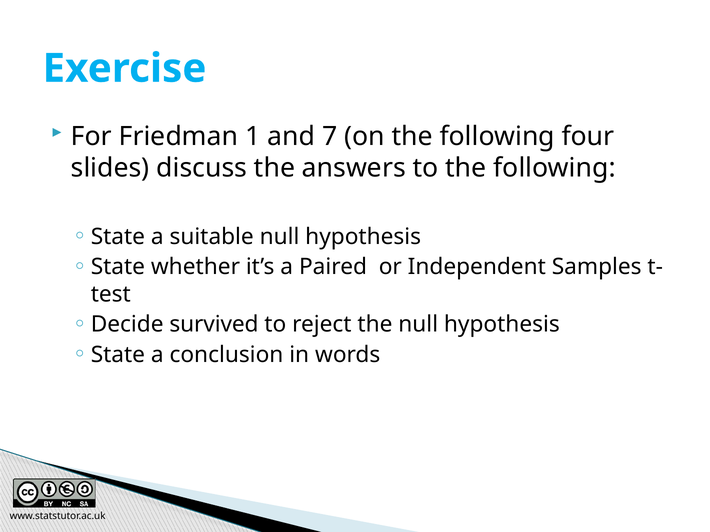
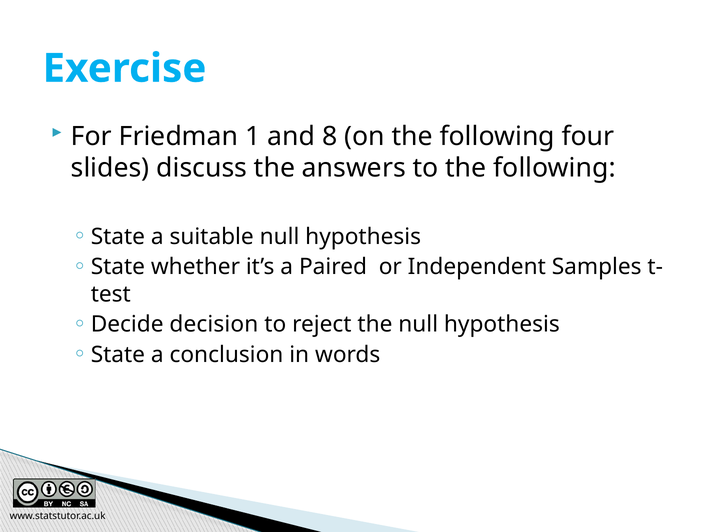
7: 7 -> 8 (330, 136)
survived: survived -> decision (214, 325)
